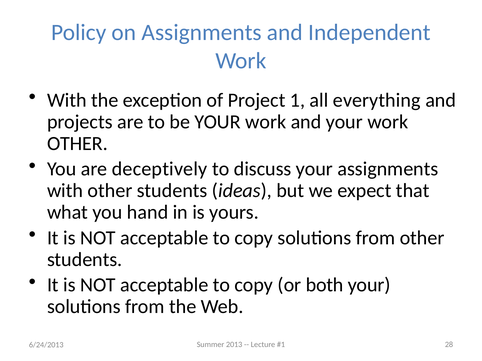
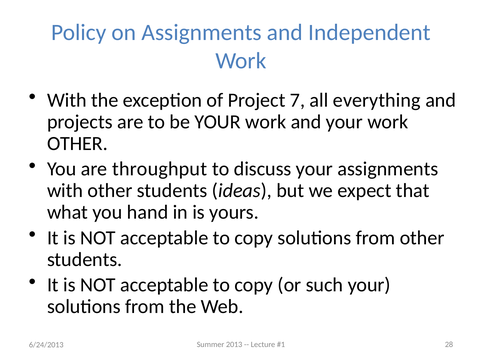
1: 1 -> 7 (297, 100)
deceptively: deceptively -> throughput (160, 169)
both: both -> such (324, 285)
